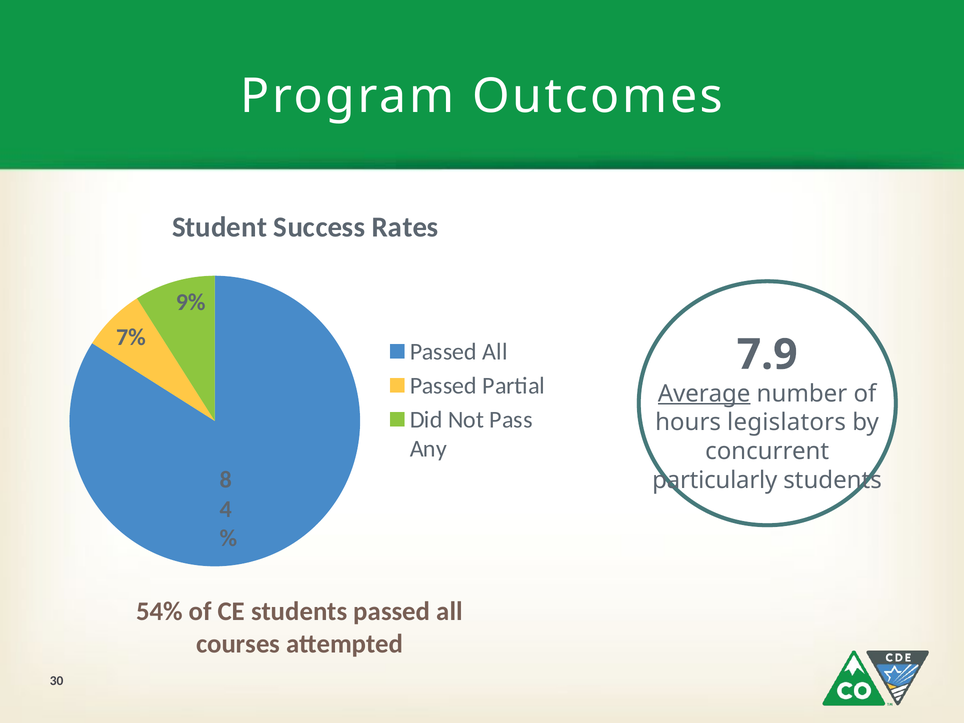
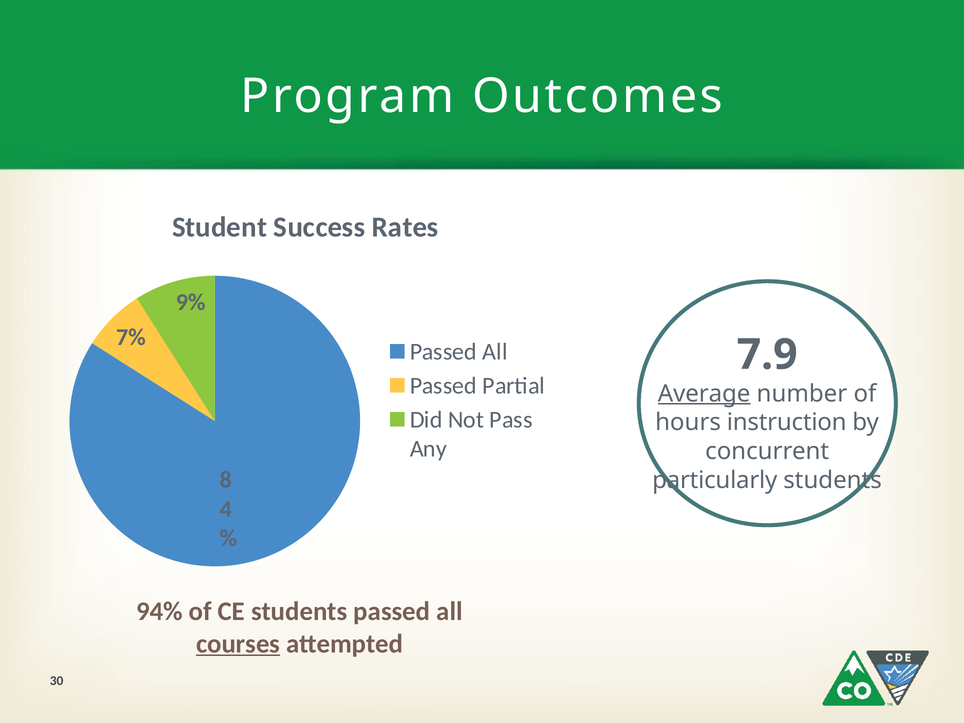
legislators: legislators -> instruction (787, 422)
54%: 54% -> 94% (159, 612)
courses underline: none -> present (238, 644)
